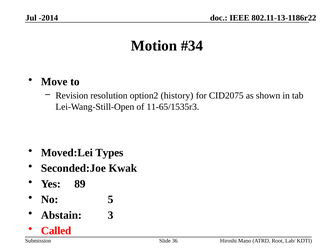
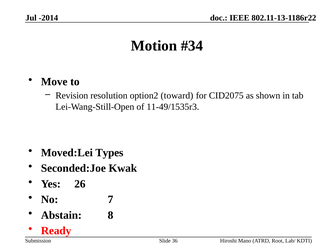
history: history -> toward (177, 95)
11-65/1535r3: 11-65/1535r3 -> 11-49/1535r3 (173, 107)
89: 89 -> 26 (80, 184)
5: 5 -> 7 (111, 199)
3: 3 -> 8 (111, 215)
Called: Called -> Ready (56, 230)
